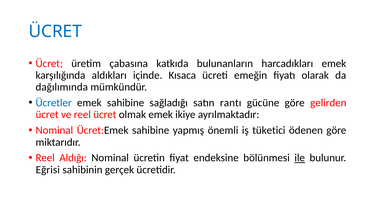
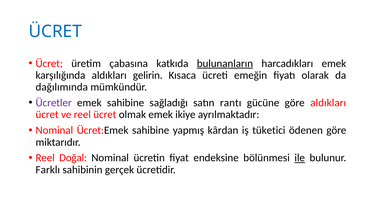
bulunanların underline: none -> present (225, 63)
içinde: içinde -> gelirin (148, 75)
Ücretler colour: blue -> purple (54, 103)
göre gelirden: gelirden -> aldıkları (328, 103)
önemli: önemli -> kârdan (223, 130)
Aldığı: Aldığı -> Doğal (73, 158)
Eğrisi: Eğrisi -> Farklı (48, 170)
